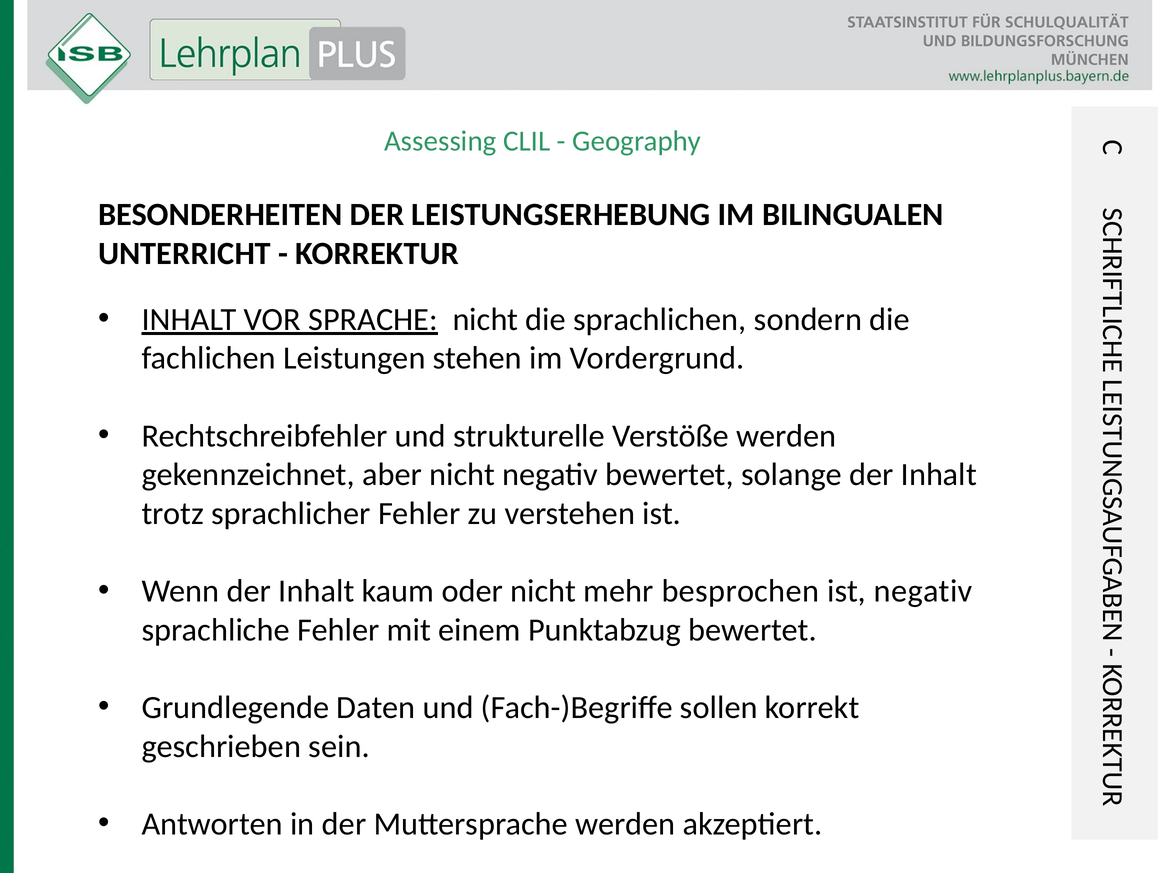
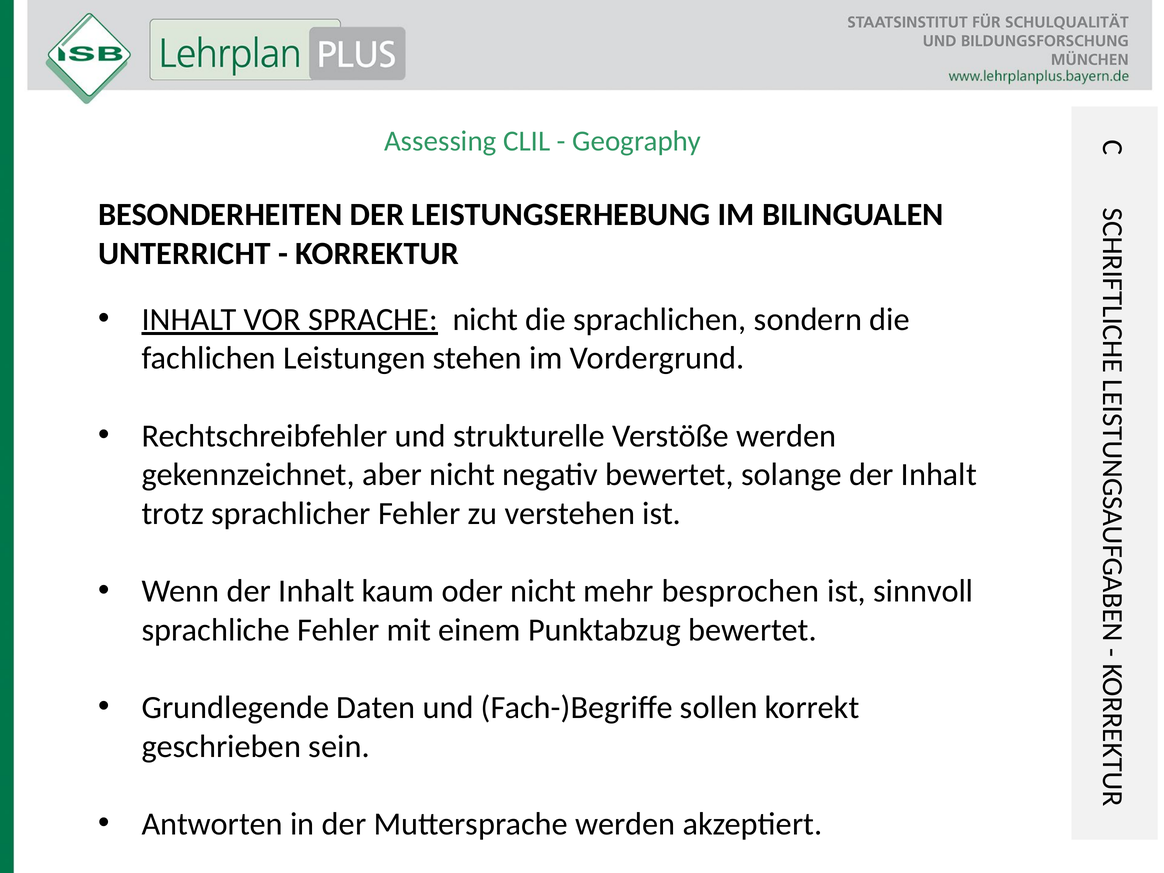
ist negativ: negativ -> sinnvoll (923, 591)
